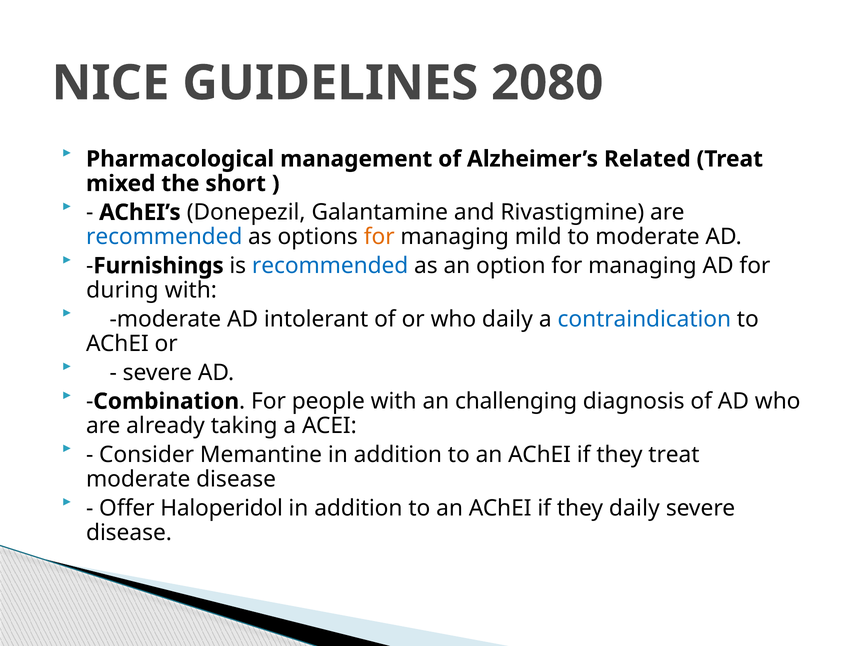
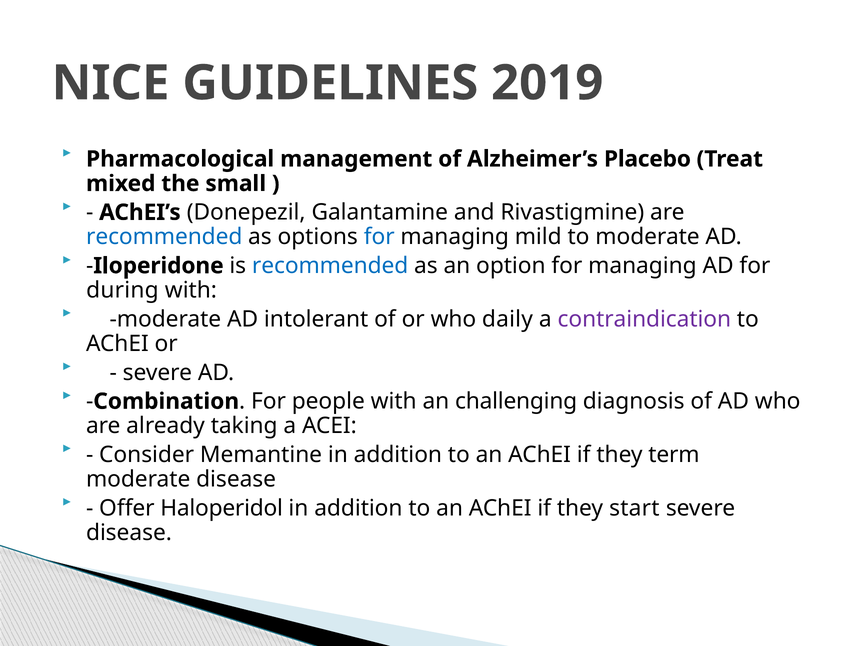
2080: 2080 -> 2019 (547, 83)
Related: Related -> Placebo (647, 159)
short: short -> small (236, 184)
for colour: orange -> blue (379, 237)
Furnishings: Furnishings -> Iloperidone (158, 266)
contraindication colour: blue -> purple (644, 319)
they treat: treat -> term (674, 455)
they daily: daily -> start (634, 508)
